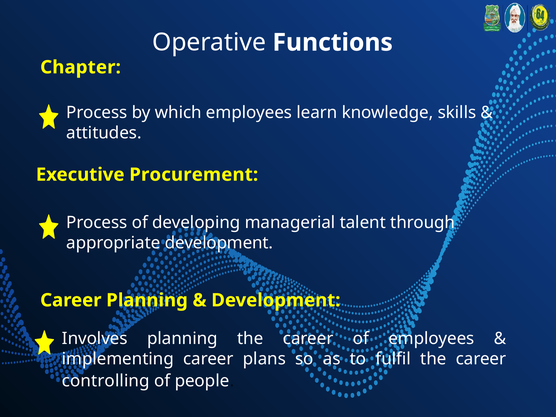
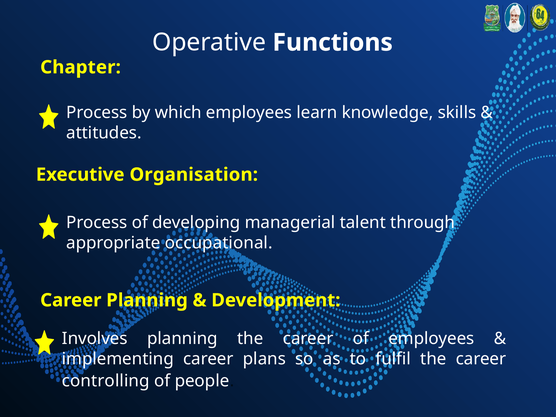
Procurement: Procurement -> Organisation (194, 175)
appropriate development: development -> occupational (219, 243)
